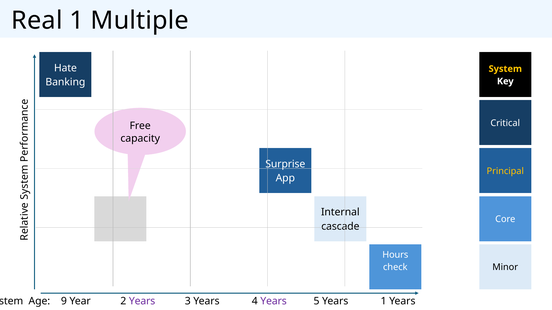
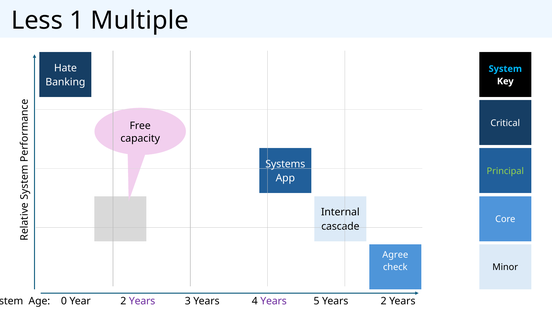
Real: Real -> Less (37, 21)
System colour: yellow -> light blue (505, 69)
Surprise: Surprise -> Systems (285, 164)
Principal colour: yellow -> light green (505, 171)
Hours: Hours -> Agree (395, 255)
9: 9 -> 0 (64, 302)
Years 1: 1 -> 2 (384, 302)
